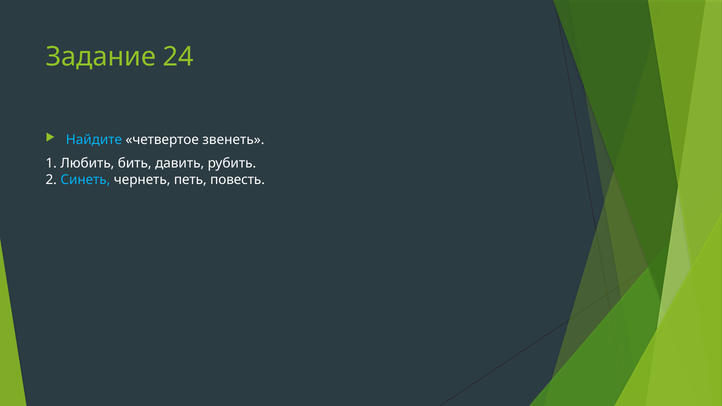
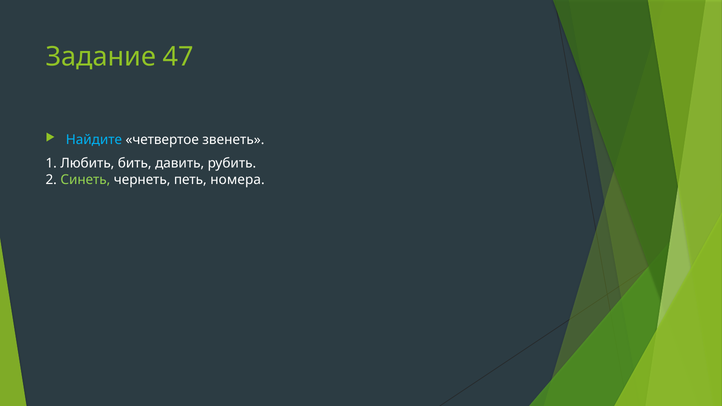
24: 24 -> 47 (178, 57)
Синеть colour: light blue -> light green (85, 180)
повесть: повесть -> номера (237, 180)
